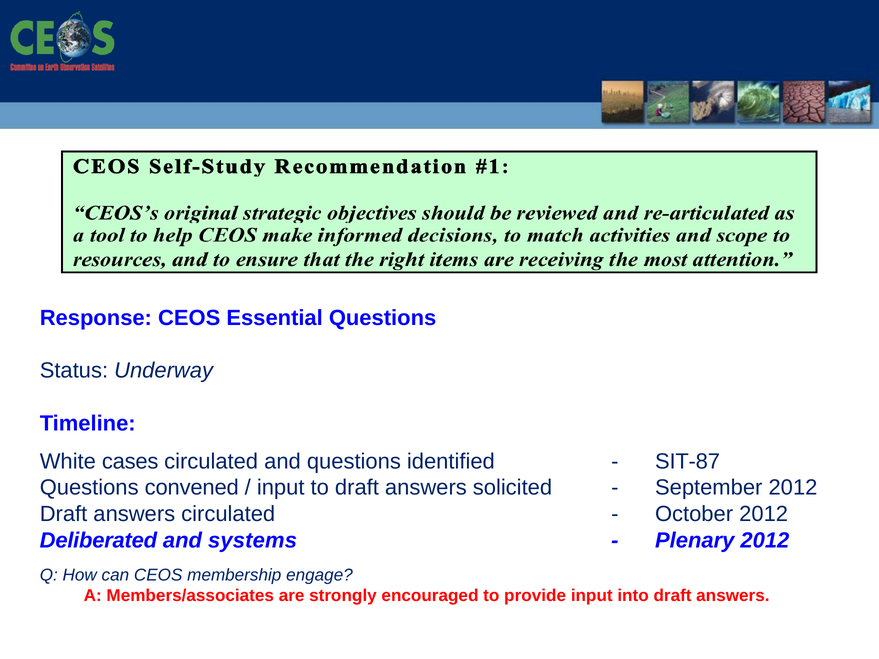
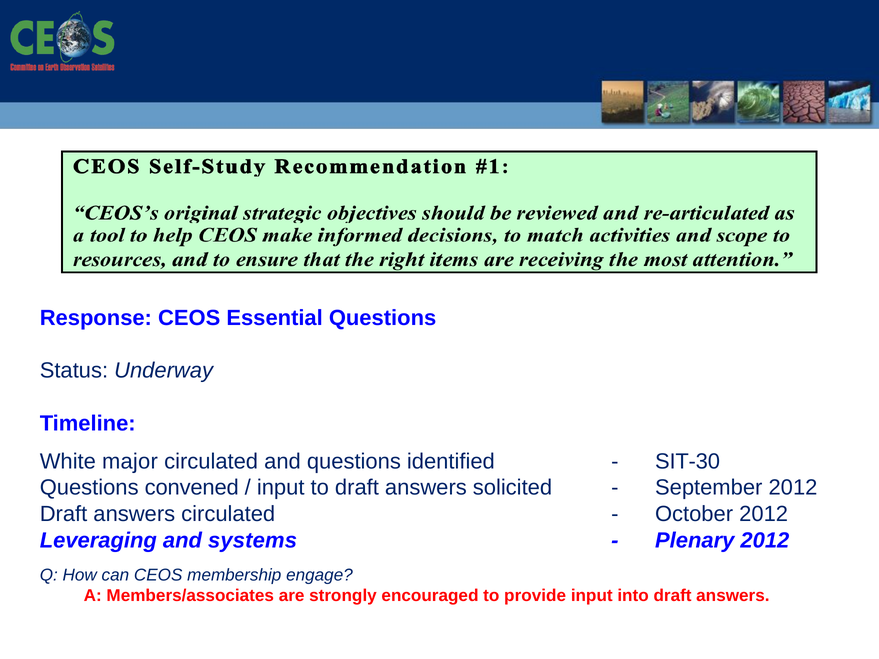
cases: cases -> major (130, 462)
SIT-87: SIT-87 -> SIT-30 (688, 462)
Deliberated: Deliberated -> Leveraging (98, 541)
